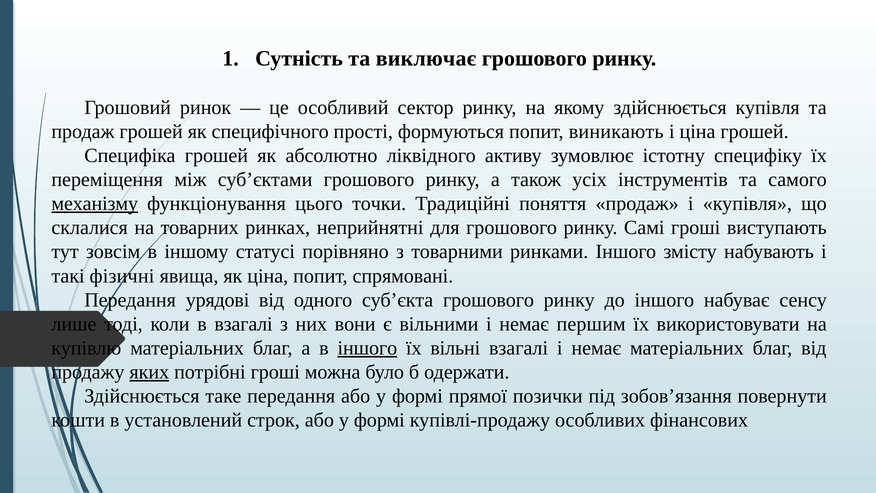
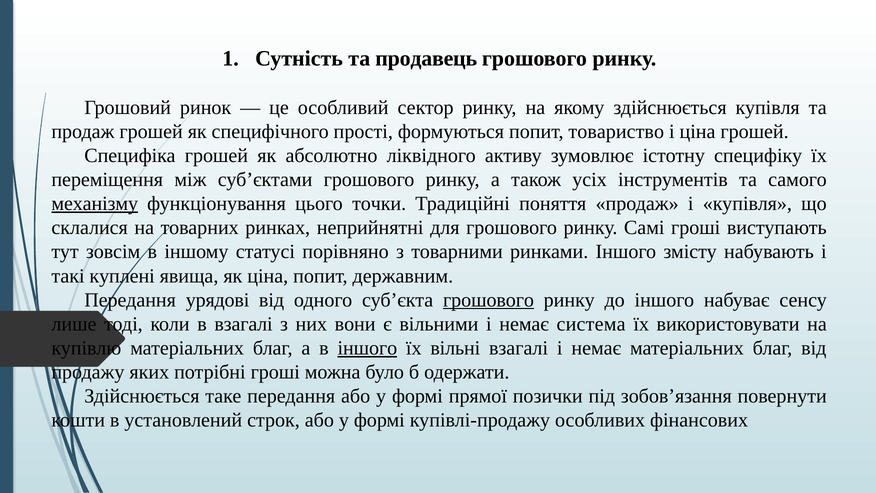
виключає: виключає -> продавець (426, 58)
виникають: виникають -> товариство (616, 131)
фізичні: фізичні -> куплені (122, 276)
спрямовані: спрямовані -> державним (403, 276)
грошового underline: none -> present (489, 300)
першим: першим -> система (591, 324)
яких underline: present -> none (149, 372)
